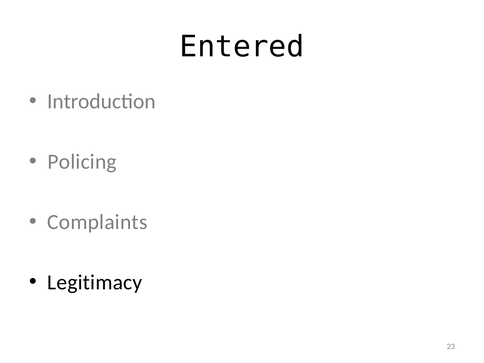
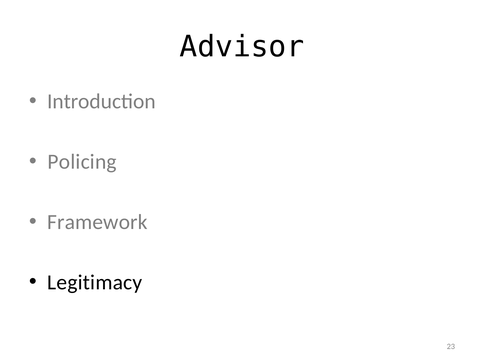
Entered: Entered -> Advisor (242, 47)
Complaints: Complaints -> Framework (97, 222)
